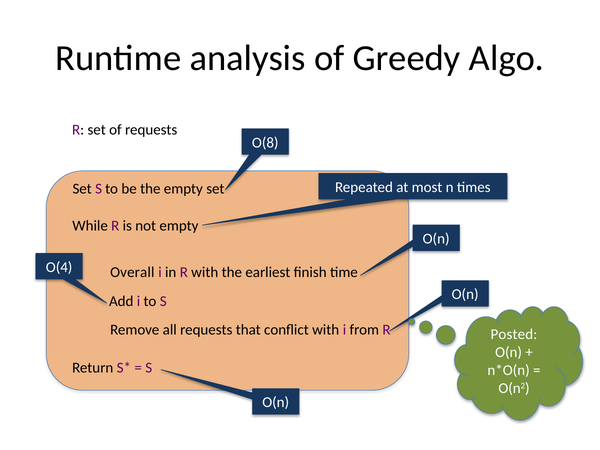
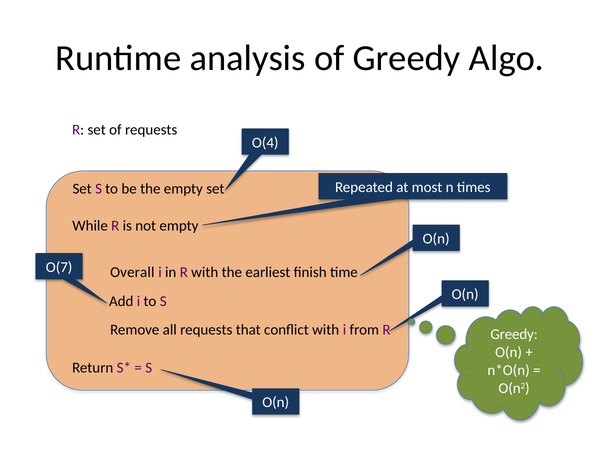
O(8: O(8 -> O(4 (265, 143)
O(4: O(4 -> O(7 (59, 267)
Posted: Posted -> Greedy (514, 334)
